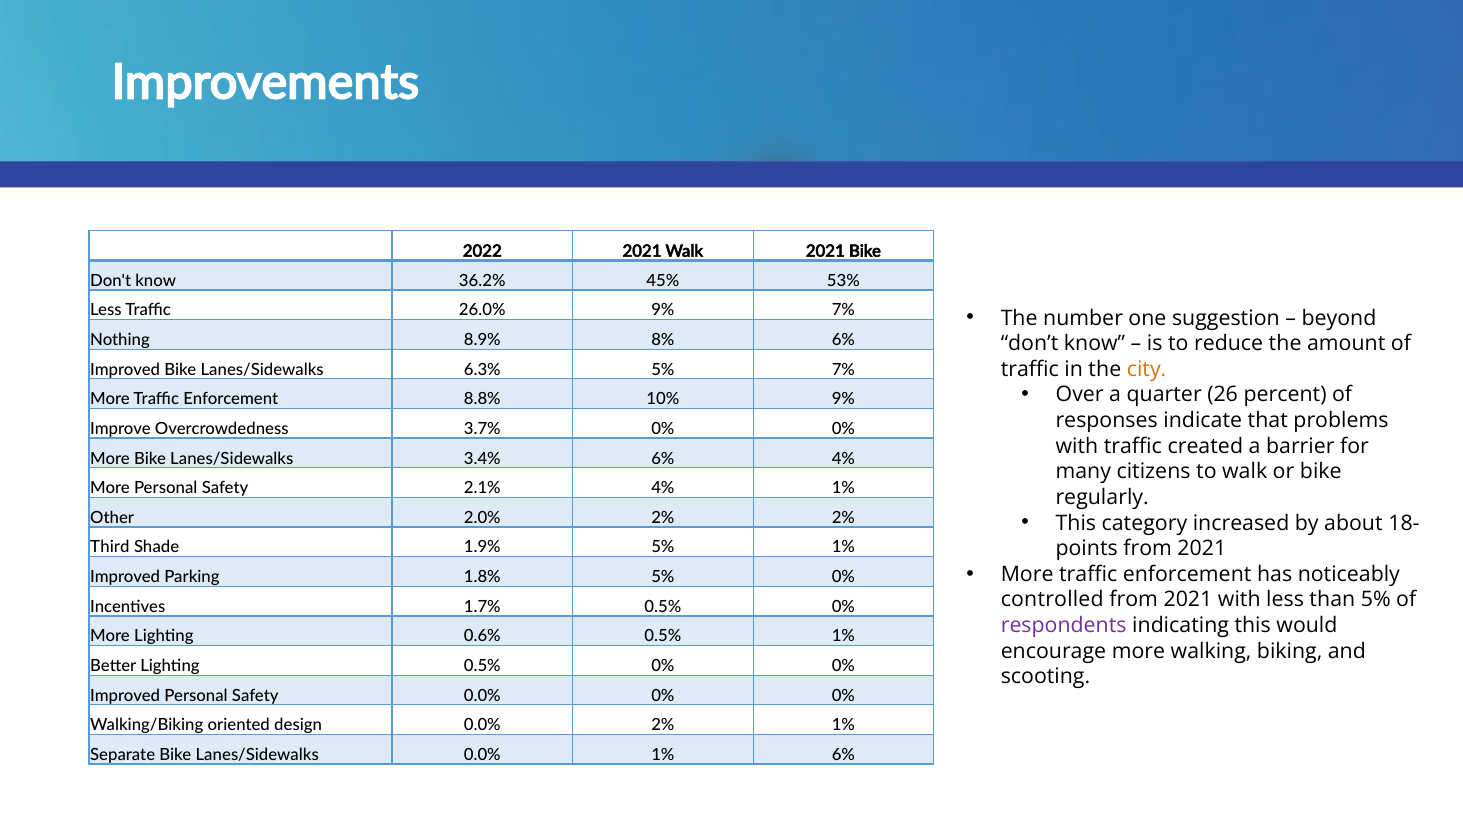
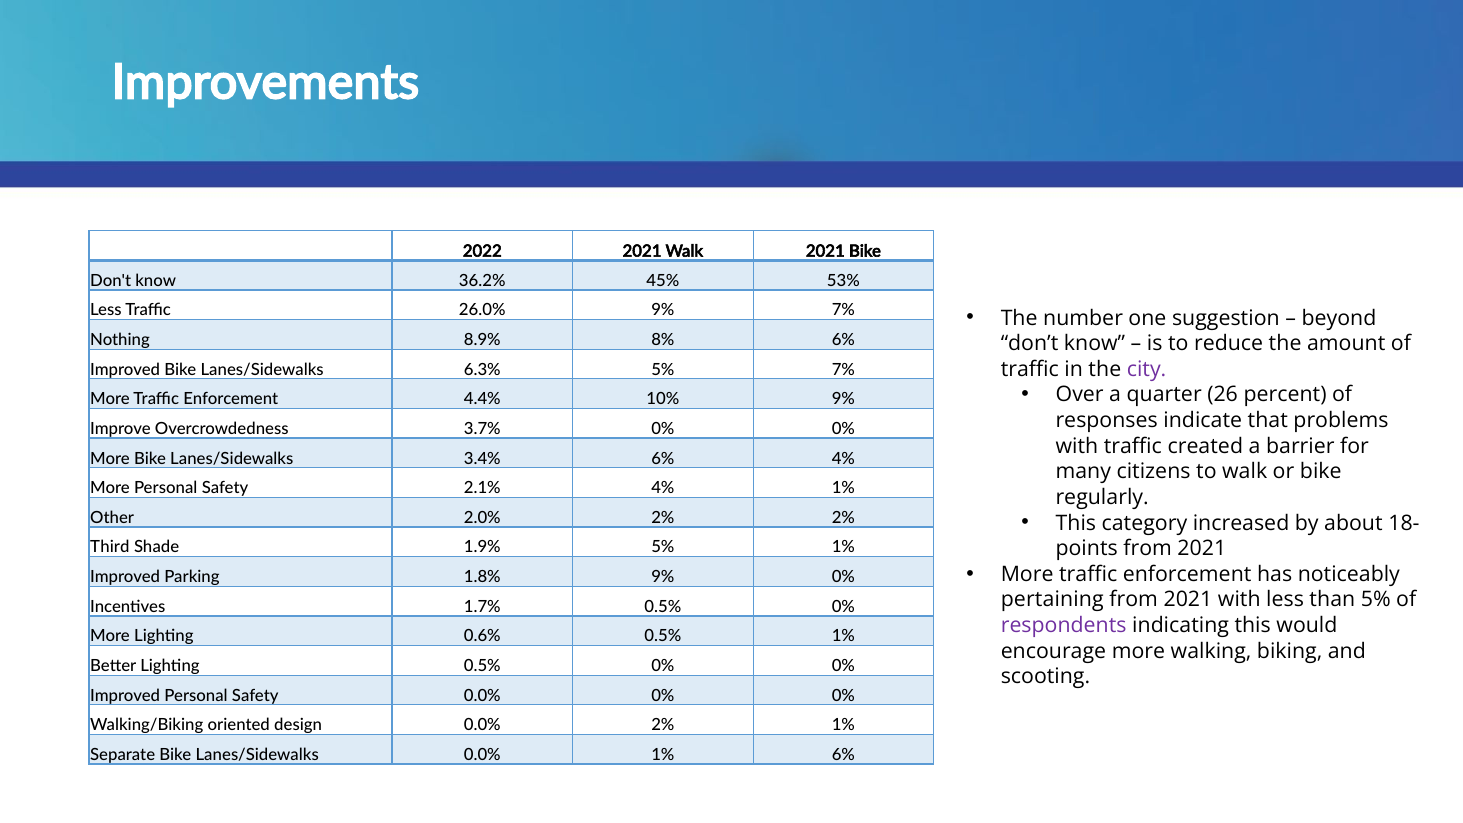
city colour: orange -> purple (1147, 369)
8.8%: 8.8% -> 4.4% (482, 399)
1.8% 5%: 5% -> 9% (663, 577)
controlled: controlled -> pertaining (1052, 600)
